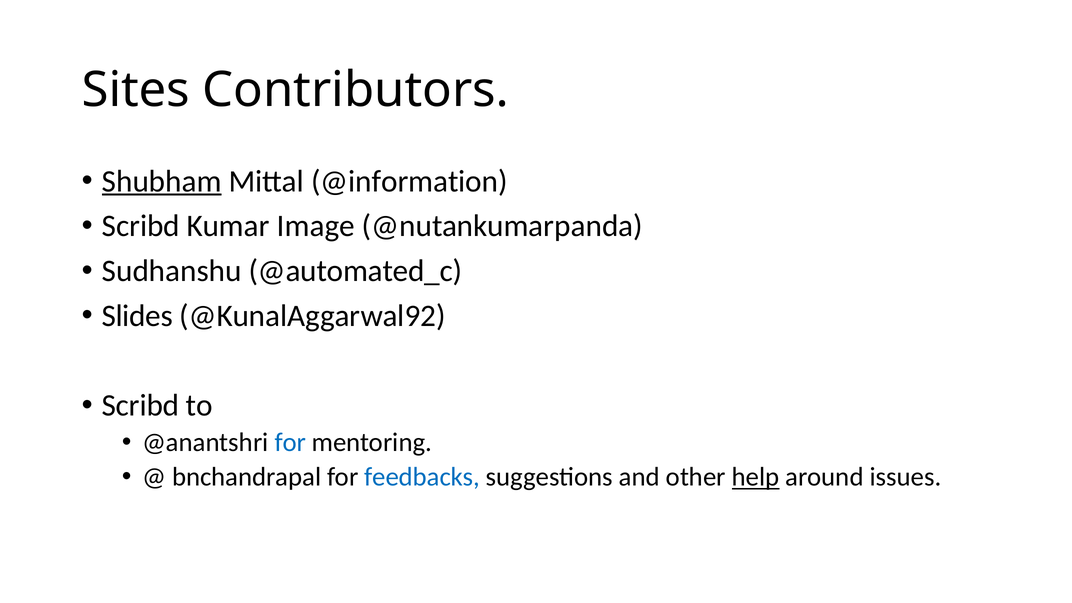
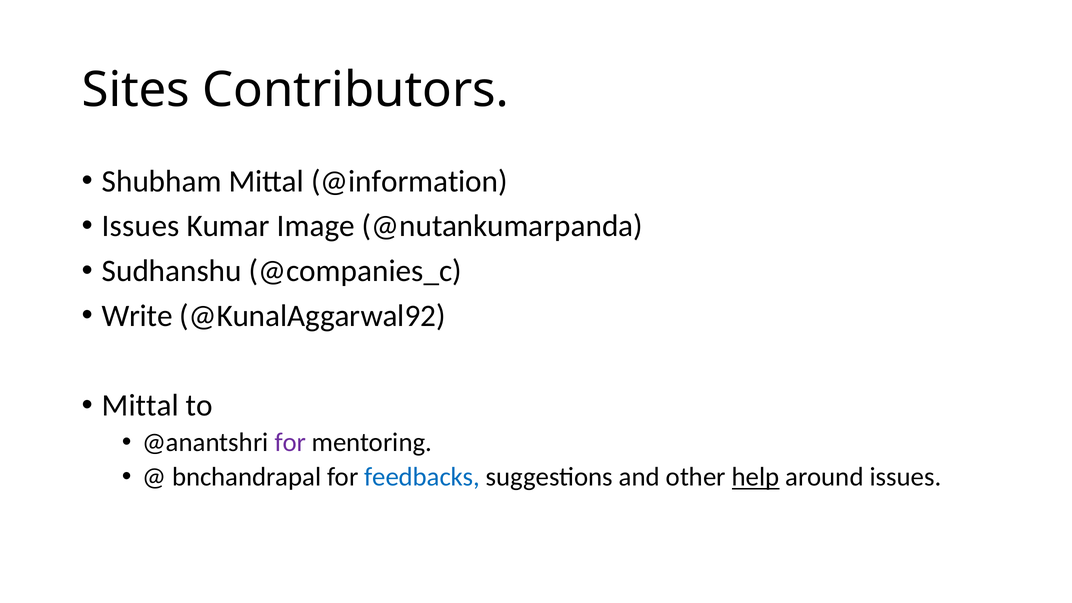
Shubham underline: present -> none (162, 181)
Scribd: Scribd -> Issues (141, 226)
@automated_c: @automated_c -> @companies_c (355, 271)
Slides: Slides -> Write (137, 316)
Scribd: Scribd -> Mittal (140, 406)
for colour: blue -> purple (290, 443)
